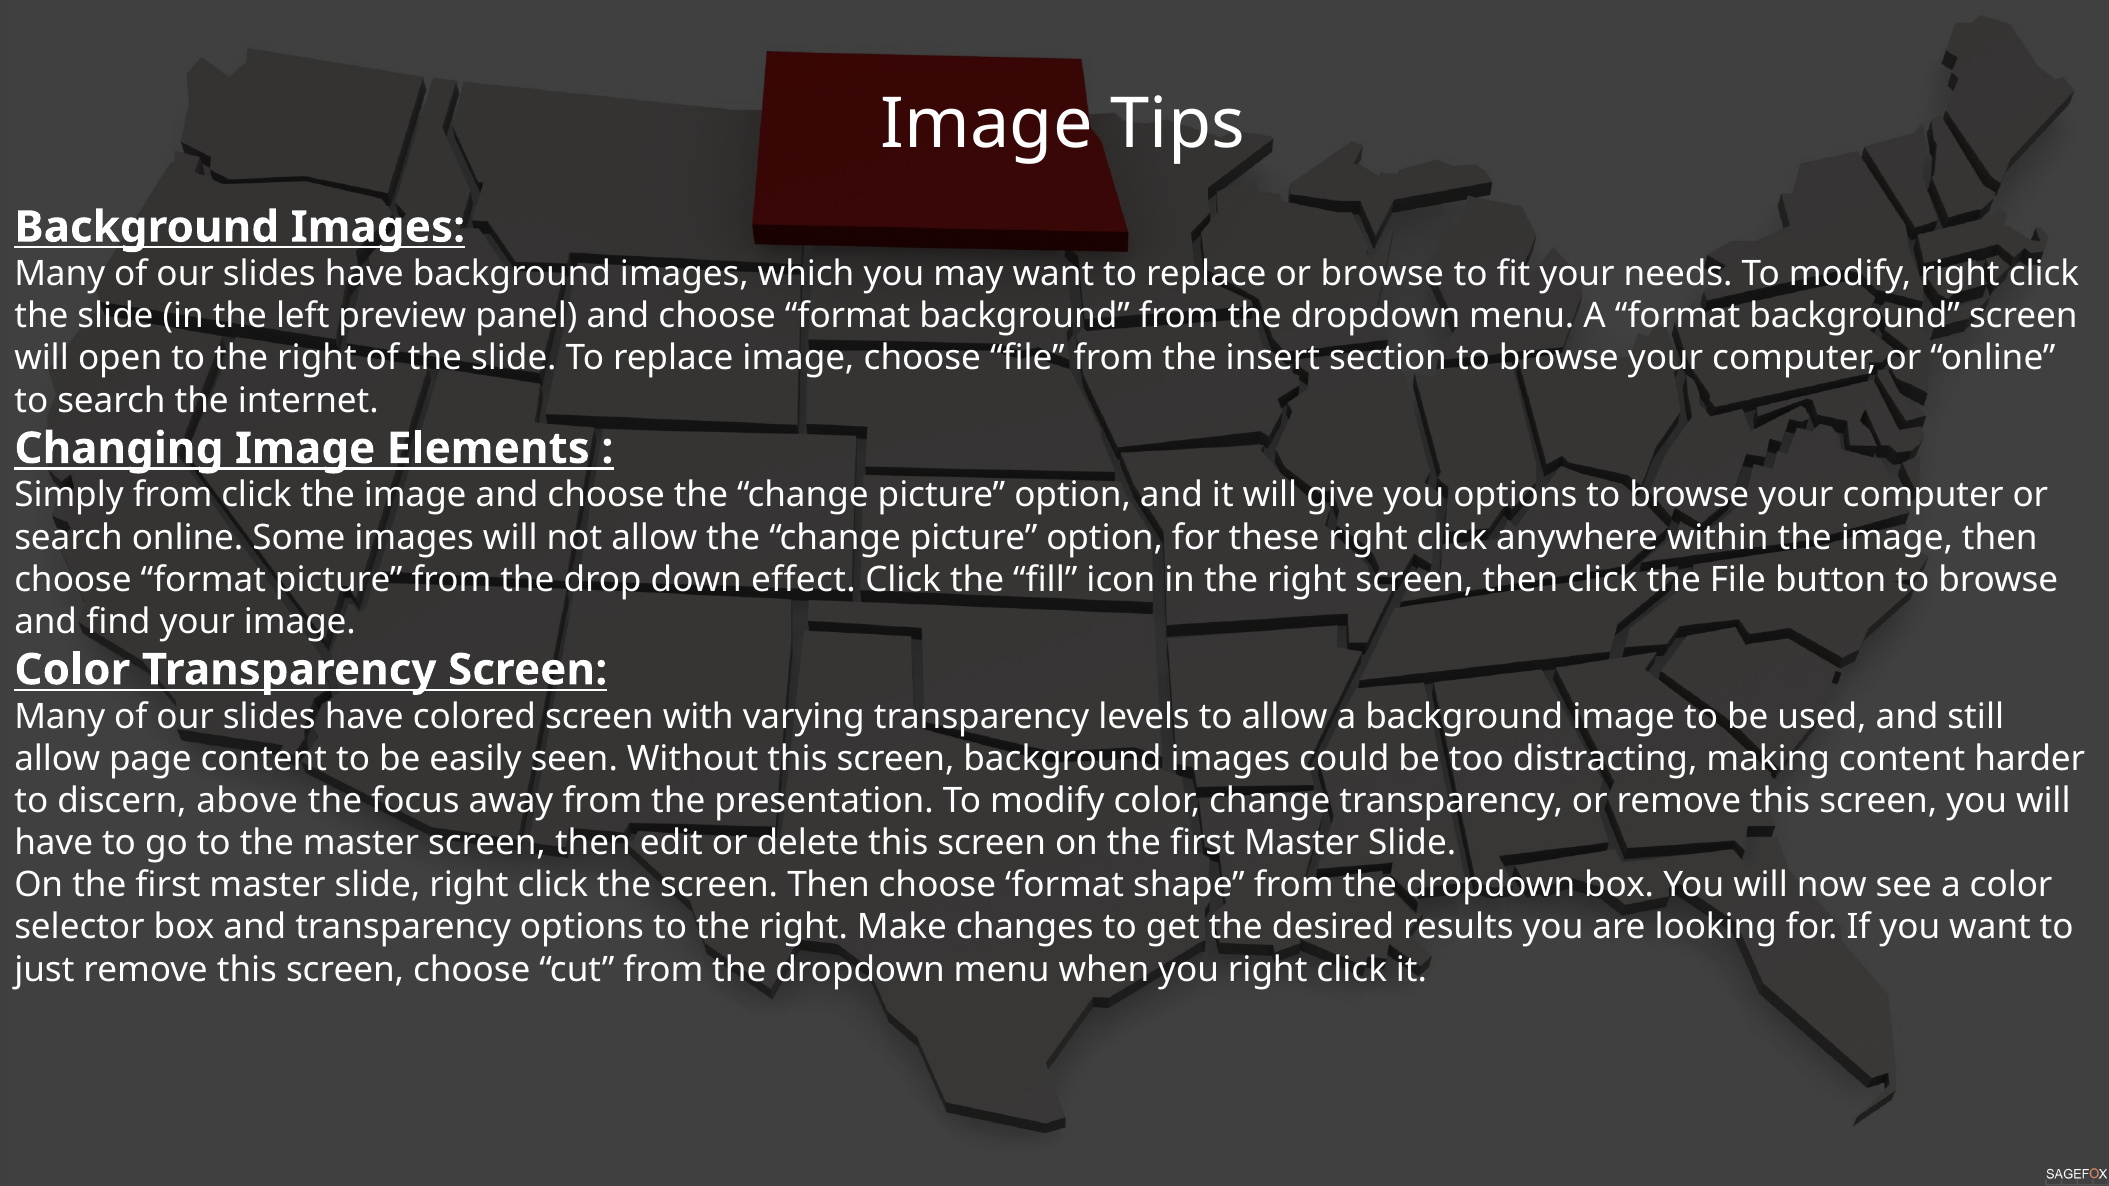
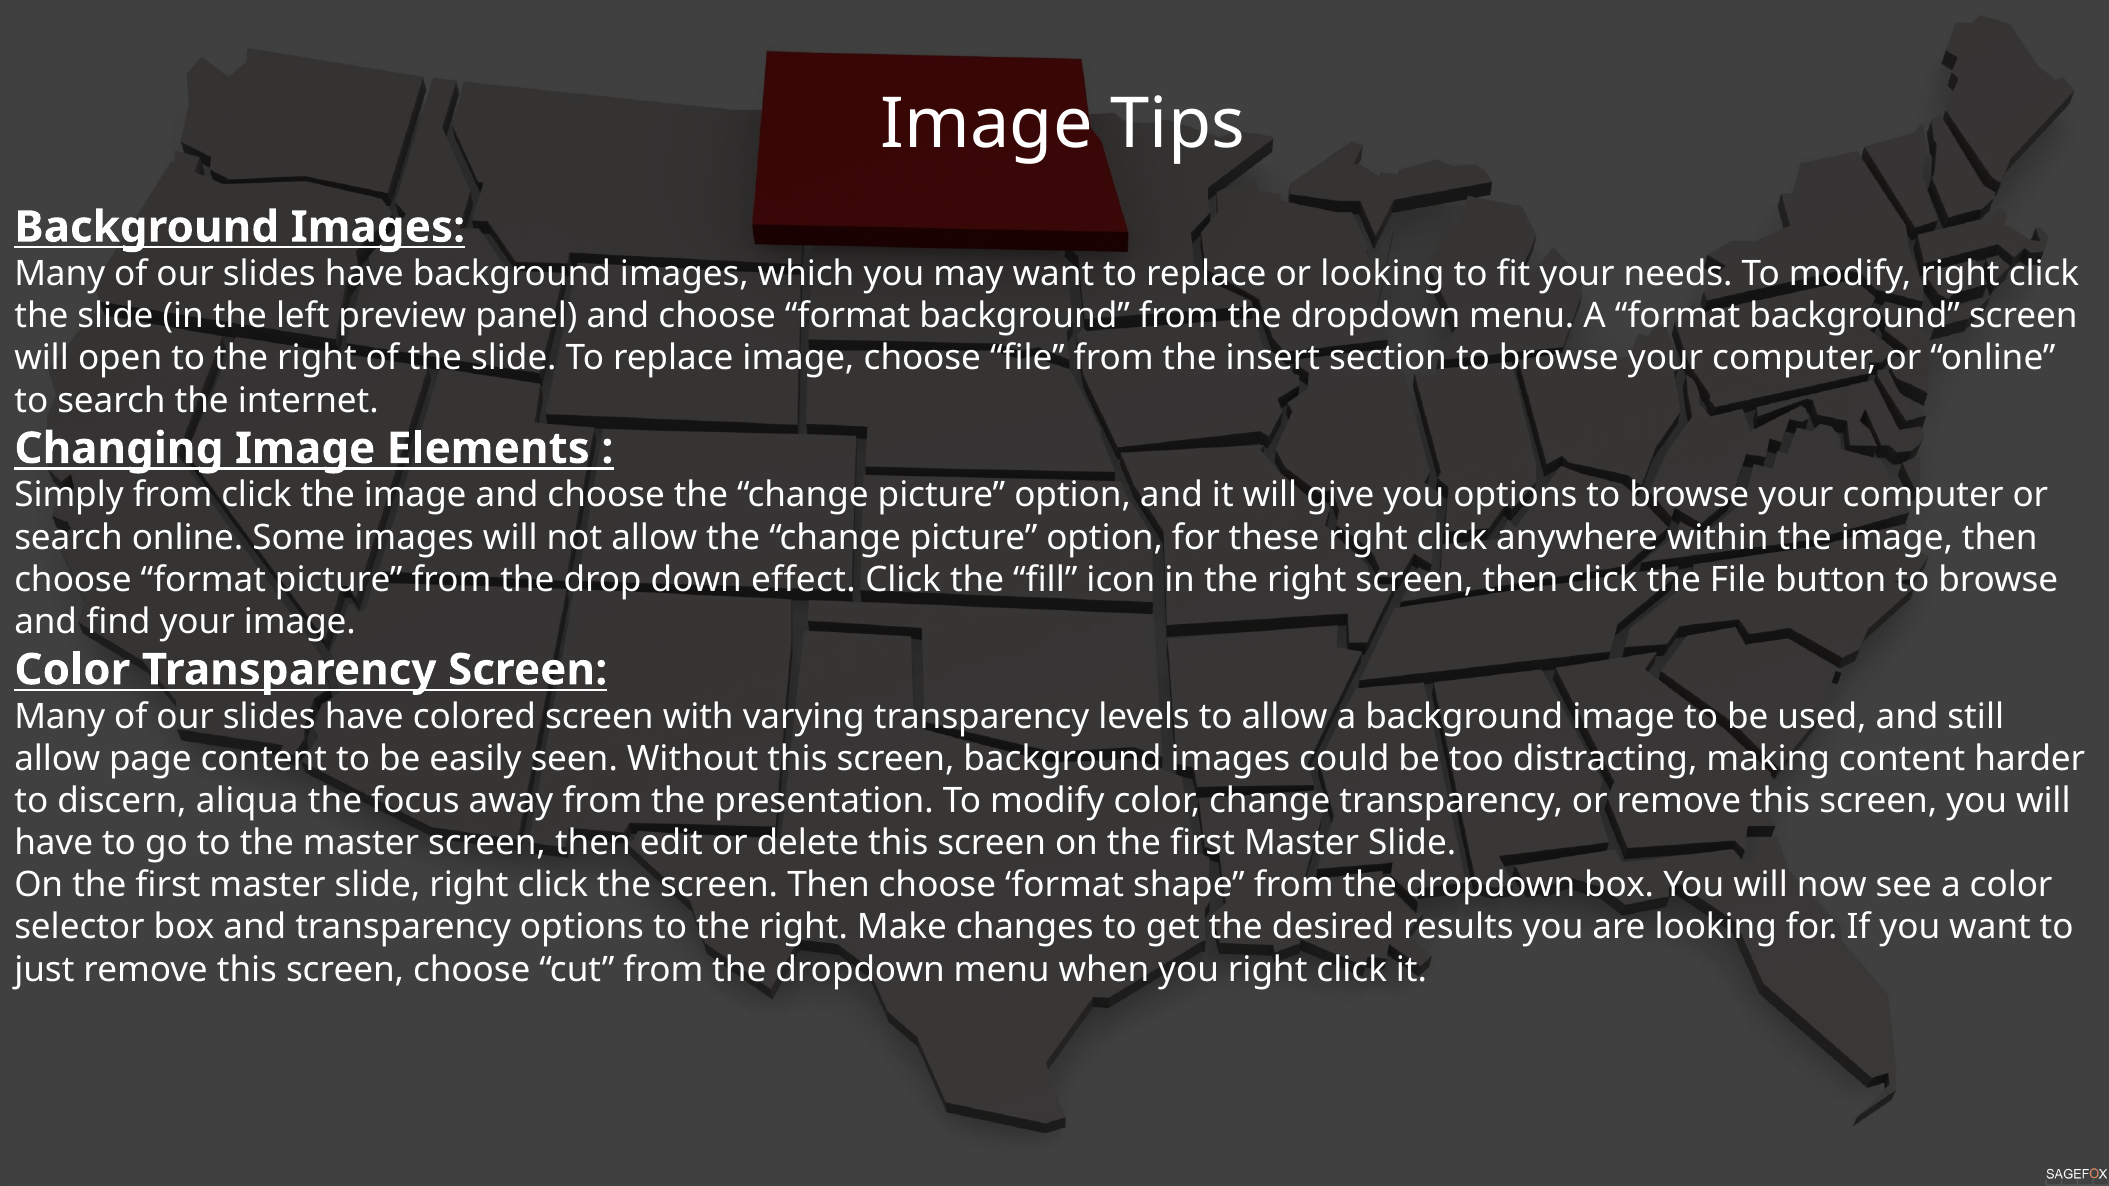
or browse: browse -> looking (1382, 274)
above: above -> aliqua (247, 801)
